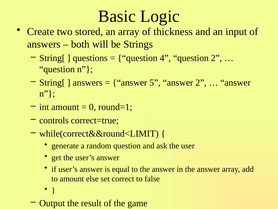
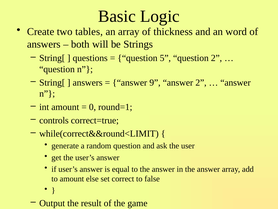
stored: stored -> tables (89, 32)
input: input -> word (236, 32)
4: 4 -> 5 (165, 58)
5: 5 -> 9 (155, 82)
